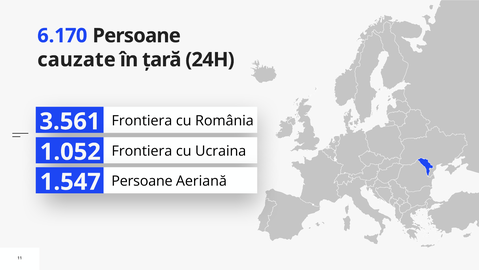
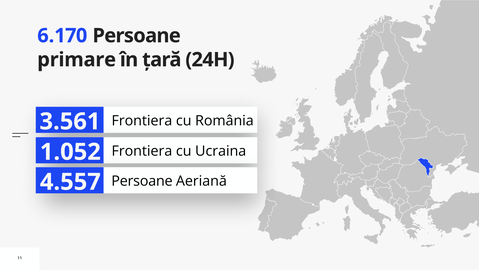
cauzate: cauzate -> primare (77, 60)
1.547: 1.547 -> 4.557 (70, 182)
